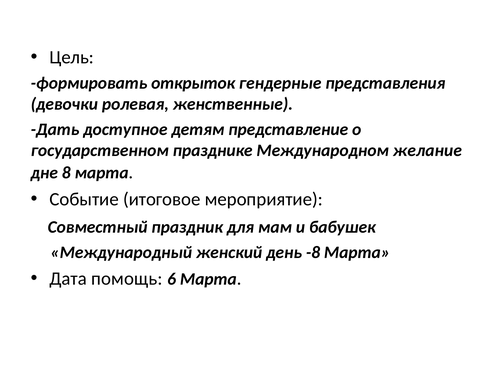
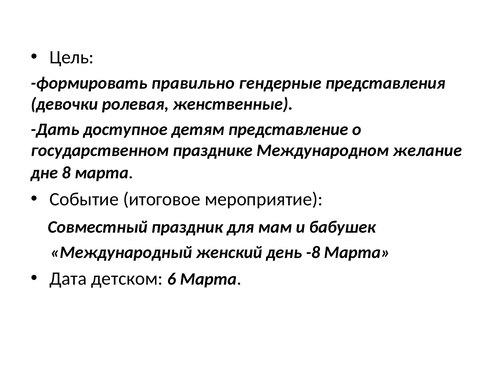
открыток: открыток -> правильно (193, 83)
помощь: помощь -> детском (127, 278)
